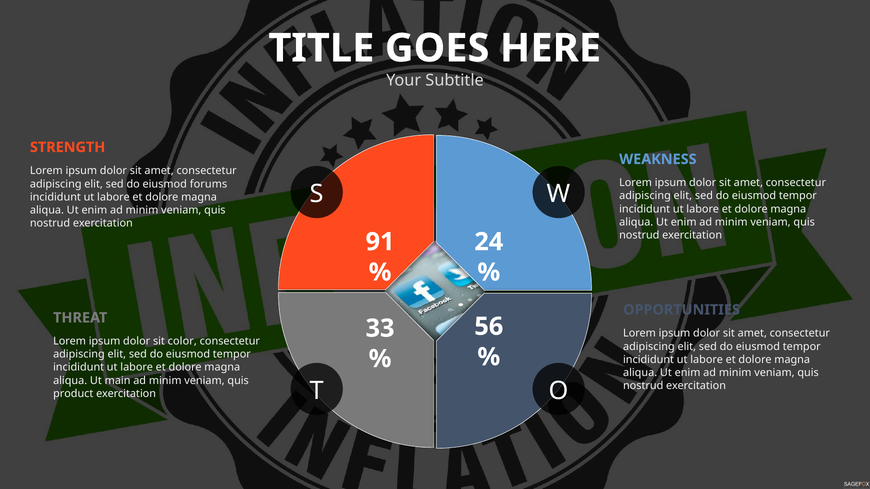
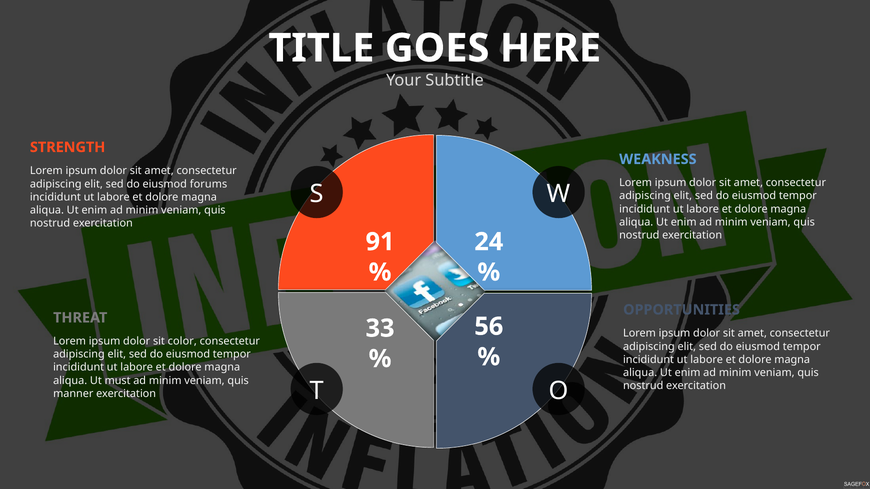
main: main -> must (118, 381)
product: product -> manner (73, 394)
